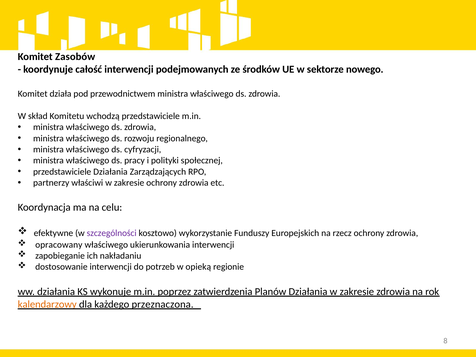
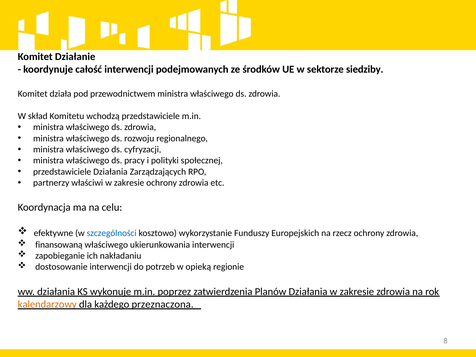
Zasobów: Zasobów -> Działanie (75, 57)
nowego: nowego -> siedziby (365, 69)
szczególności colour: purple -> blue (112, 233)
opracowany: opracowany -> finansowaną (59, 245)
